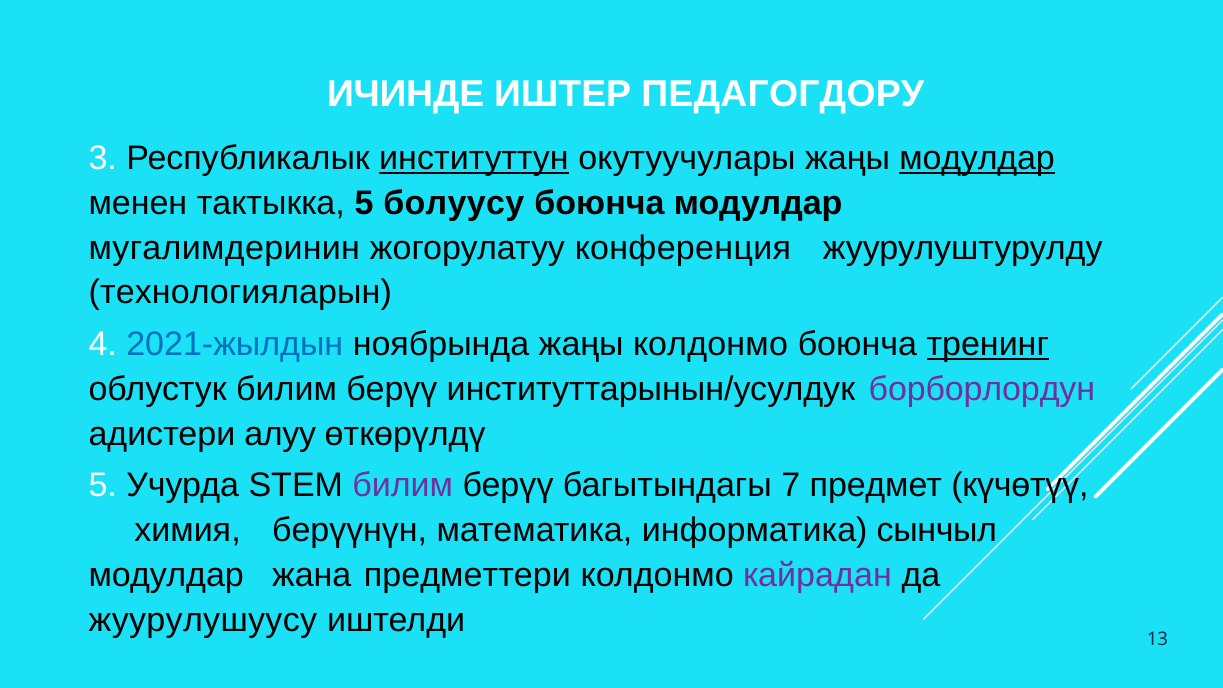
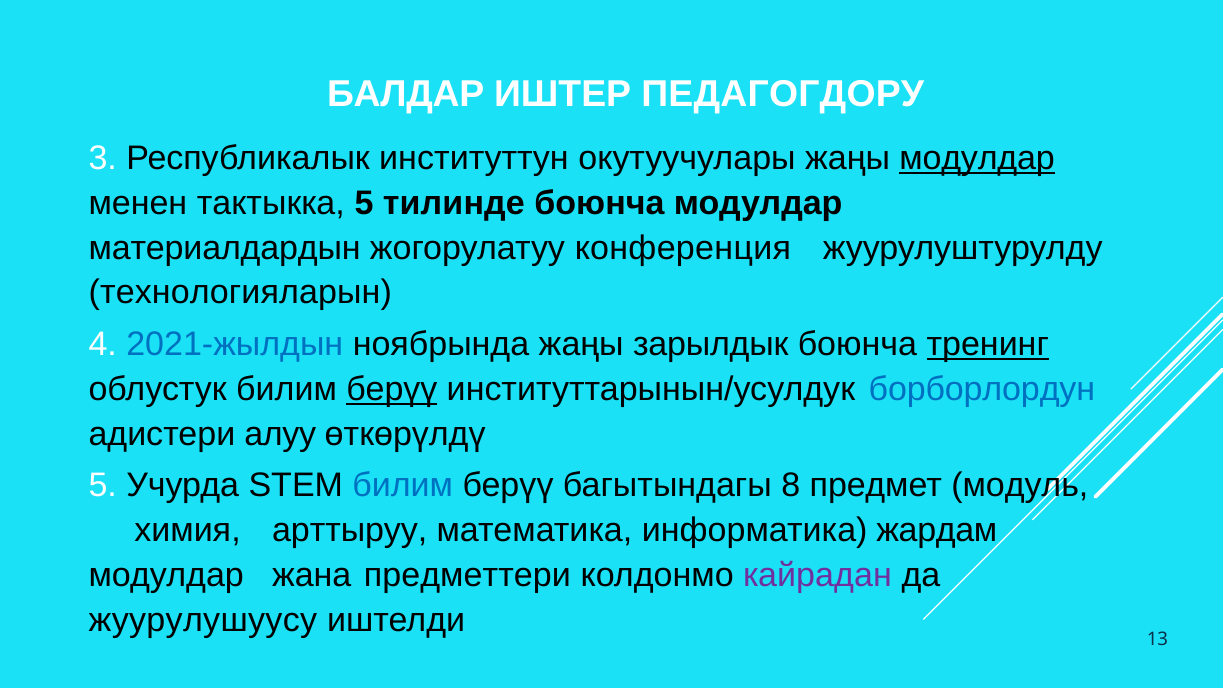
ИЧИНДЕ: ИЧИНДЕ -> БАЛДАР (406, 94)
институттун underline: present -> none (474, 158)
болуусу: болуусу -> тилинде (454, 203)
мугалимдеринин: мугалимдеринин -> материалдардын (225, 248)
жаңы колдонмо: колдонмо -> зарылдык (711, 344)
берүү underline: none -> present (392, 389)
борборлордун colour: purple -> blue (982, 389)
билим colour: purple -> blue (403, 486)
7: 7 -> 8 (791, 486)
күчөтүү: күчөтүү -> модуль (1020, 486)
берүүнүн: берүүнүн -> арттыруу (350, 530)
сынчыл: сынчыл -> жардам (937, 530)
